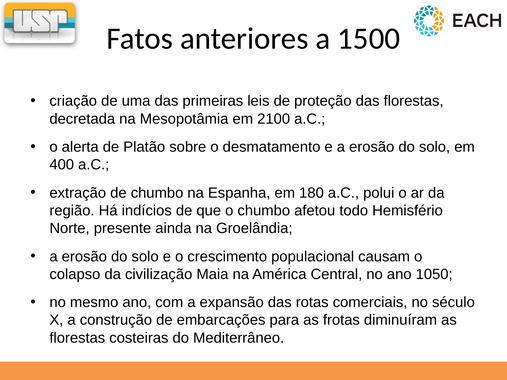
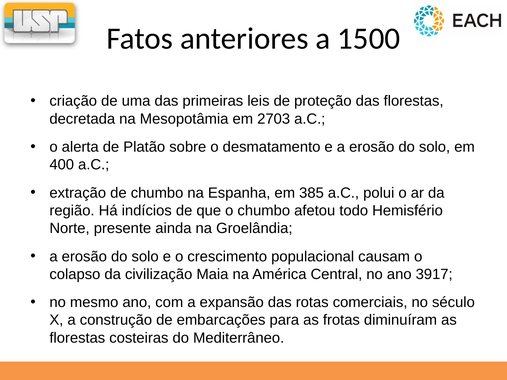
2100: 2100 -> 2703 (274, 119)
180: 180 -> 385 (311, 193)
1050: 1050 -> 3917 (434, 274)
